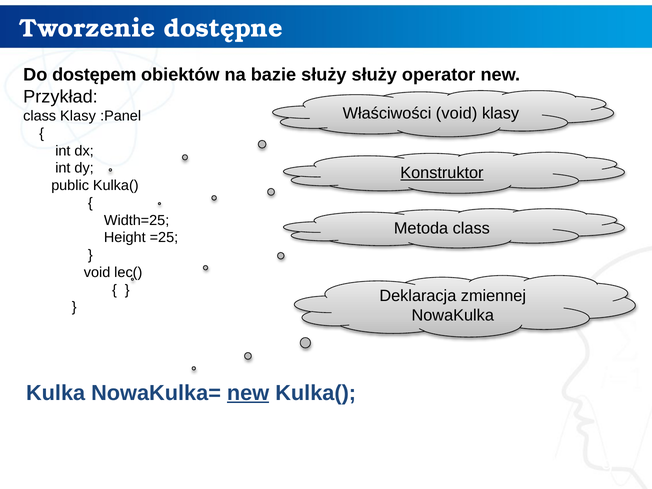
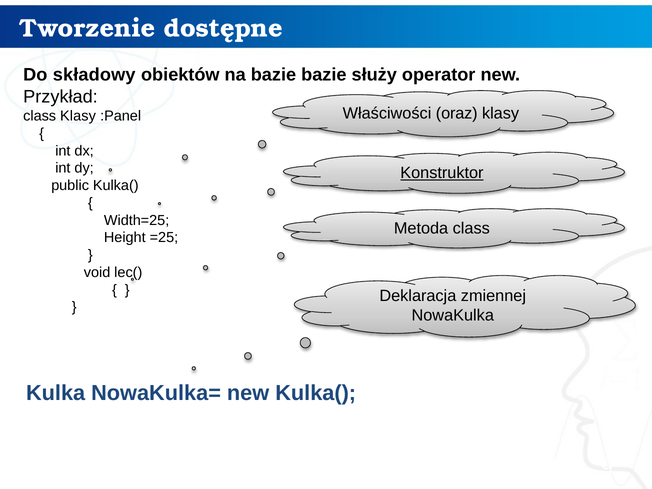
dostępem: dostępem -> składowy (94, 75)
bazie służy: służy -> bazie (324, 75)
Właściwości void: void -> oraz (457, 114)
new underline: present -> none (248, 393)
